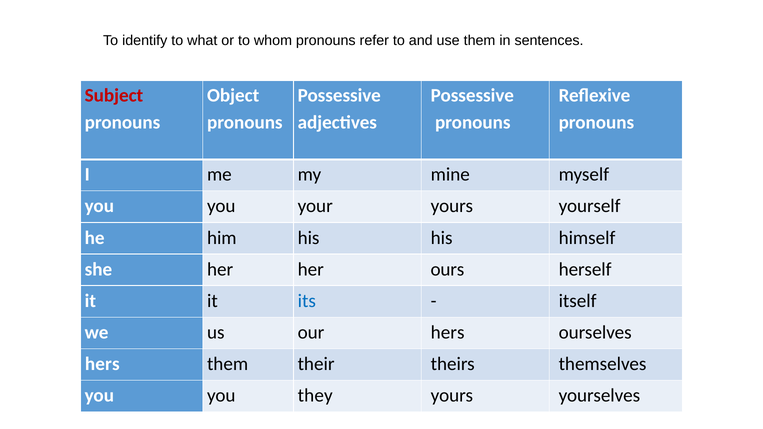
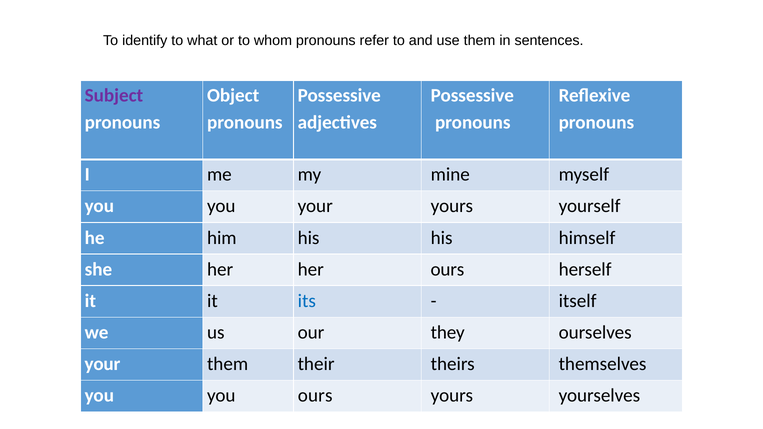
Subject colour: red -> purple (114, 96)
our hers: hers -> they (448, 333)
hers: hers -> your (102, 364)
you they: they -> ours (315, 396)
